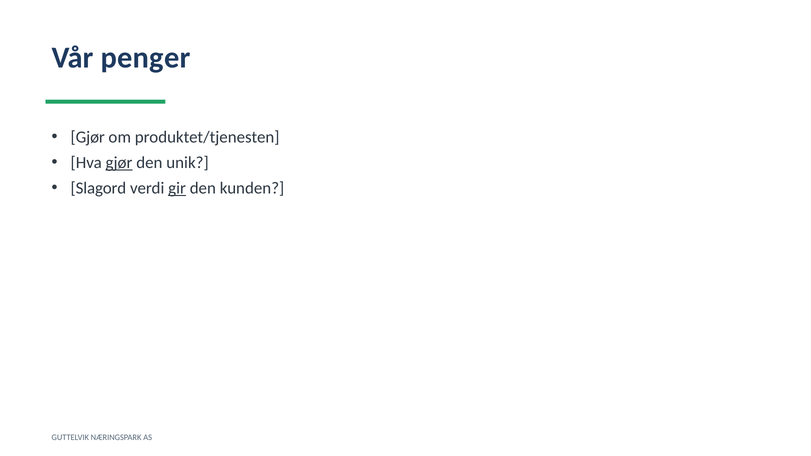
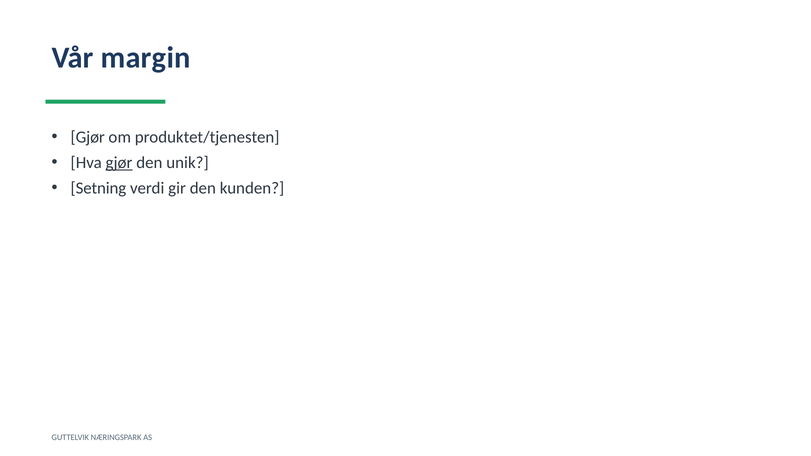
penger: penger -> margin (146, 58)
Slagord: Slagord -> Setning (98, 188)
gir underline: present -> none (177, 188)
